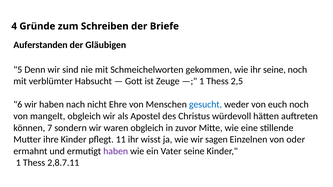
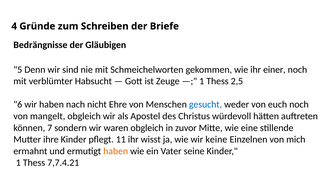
Auferstanden: Auferstanden -> Bedrängnisse (40, 45)
ihr seine: seine -> einer (274, 70)
sagen: sagen -> keine (216, 140)
oder: oder -> mich (296, 140)
haben colour: purple -> orange (116, 151)
2,8.7.11: 2,8.7.11 -> 7,7.4.21 (63, 163)
